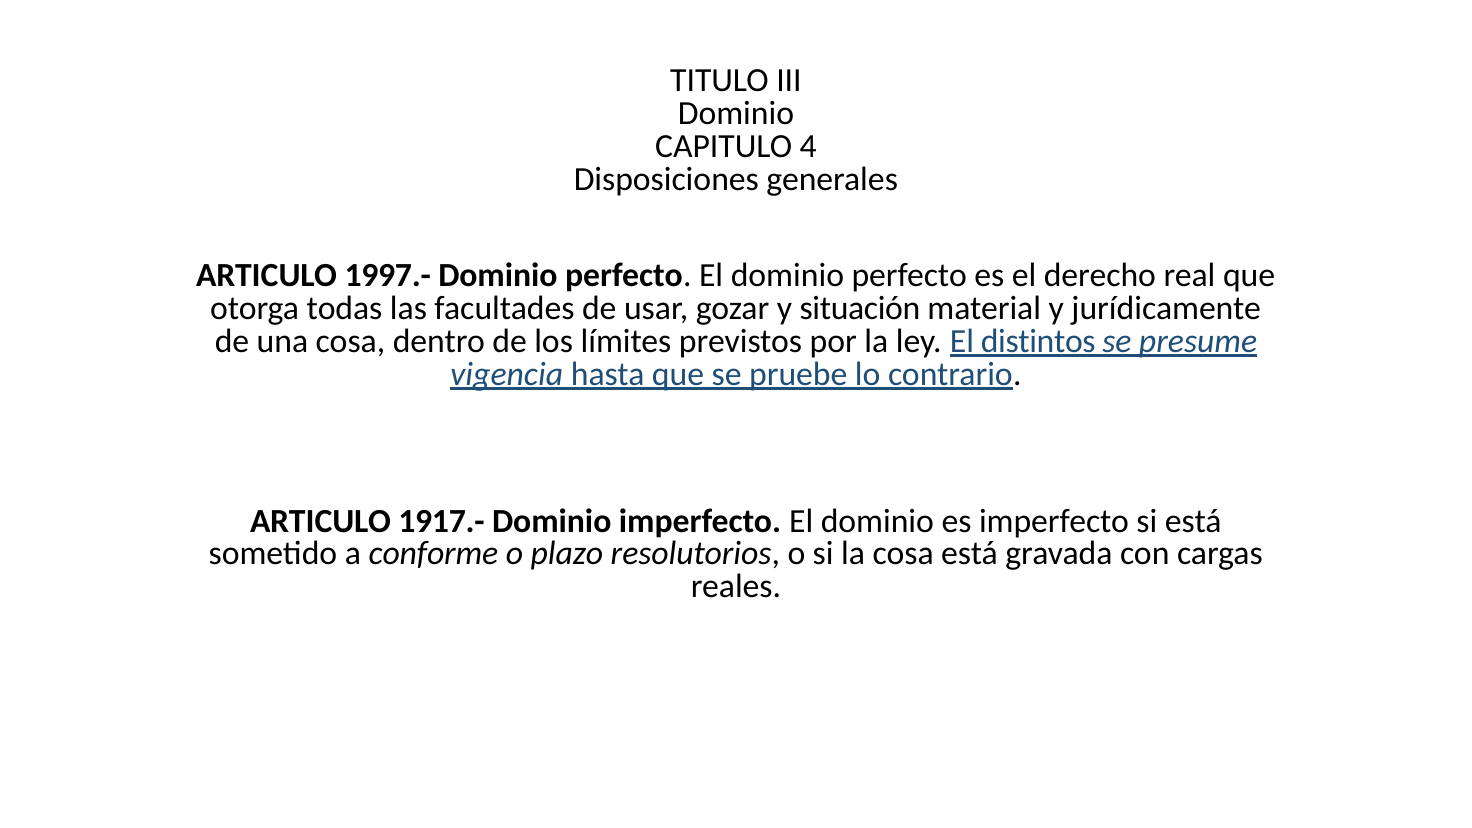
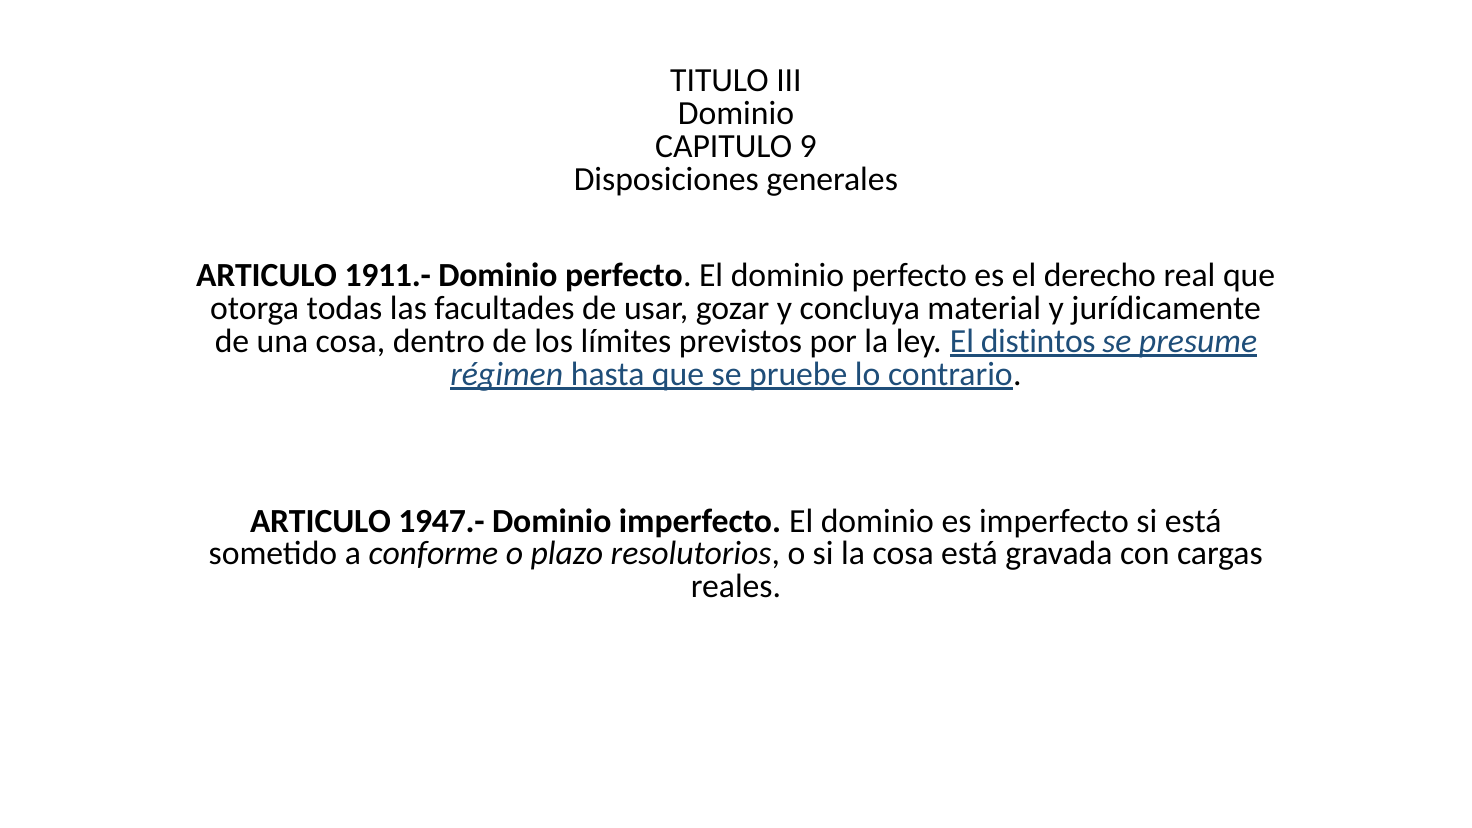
4: 4 -> 9 (808, 146)
1997.-: 1997.- -> 1911.- (388, 276)
situación: situación -> concluya (860, 309)
vigencia: vigencia -> régimen (507, 374)
1917.-: 1917.- -> 1947.- (442, 521)
